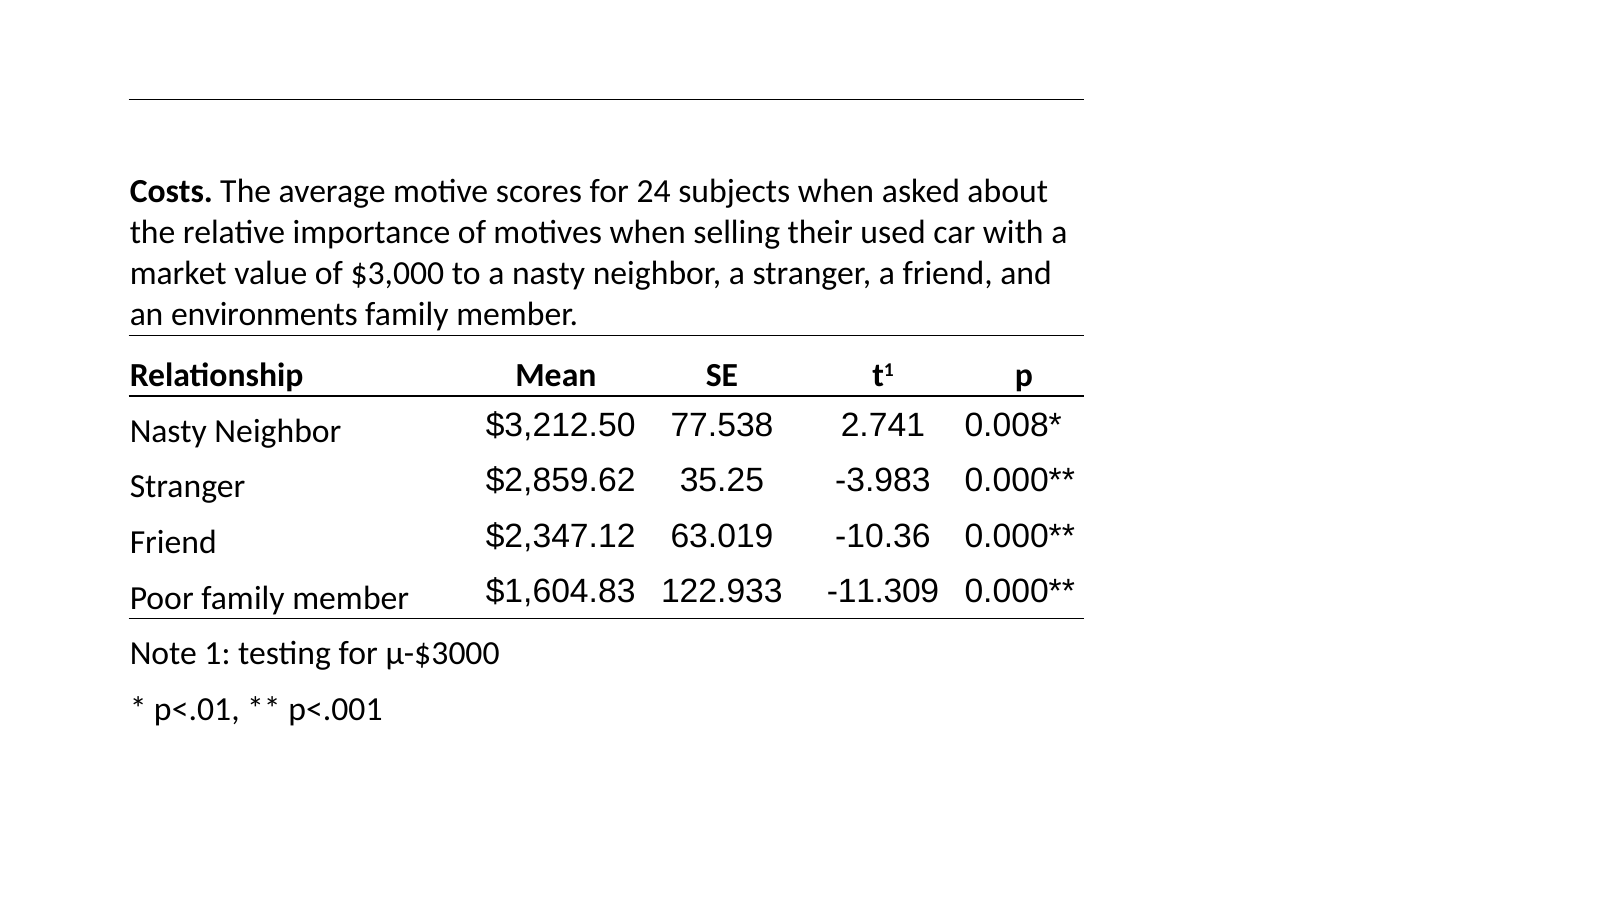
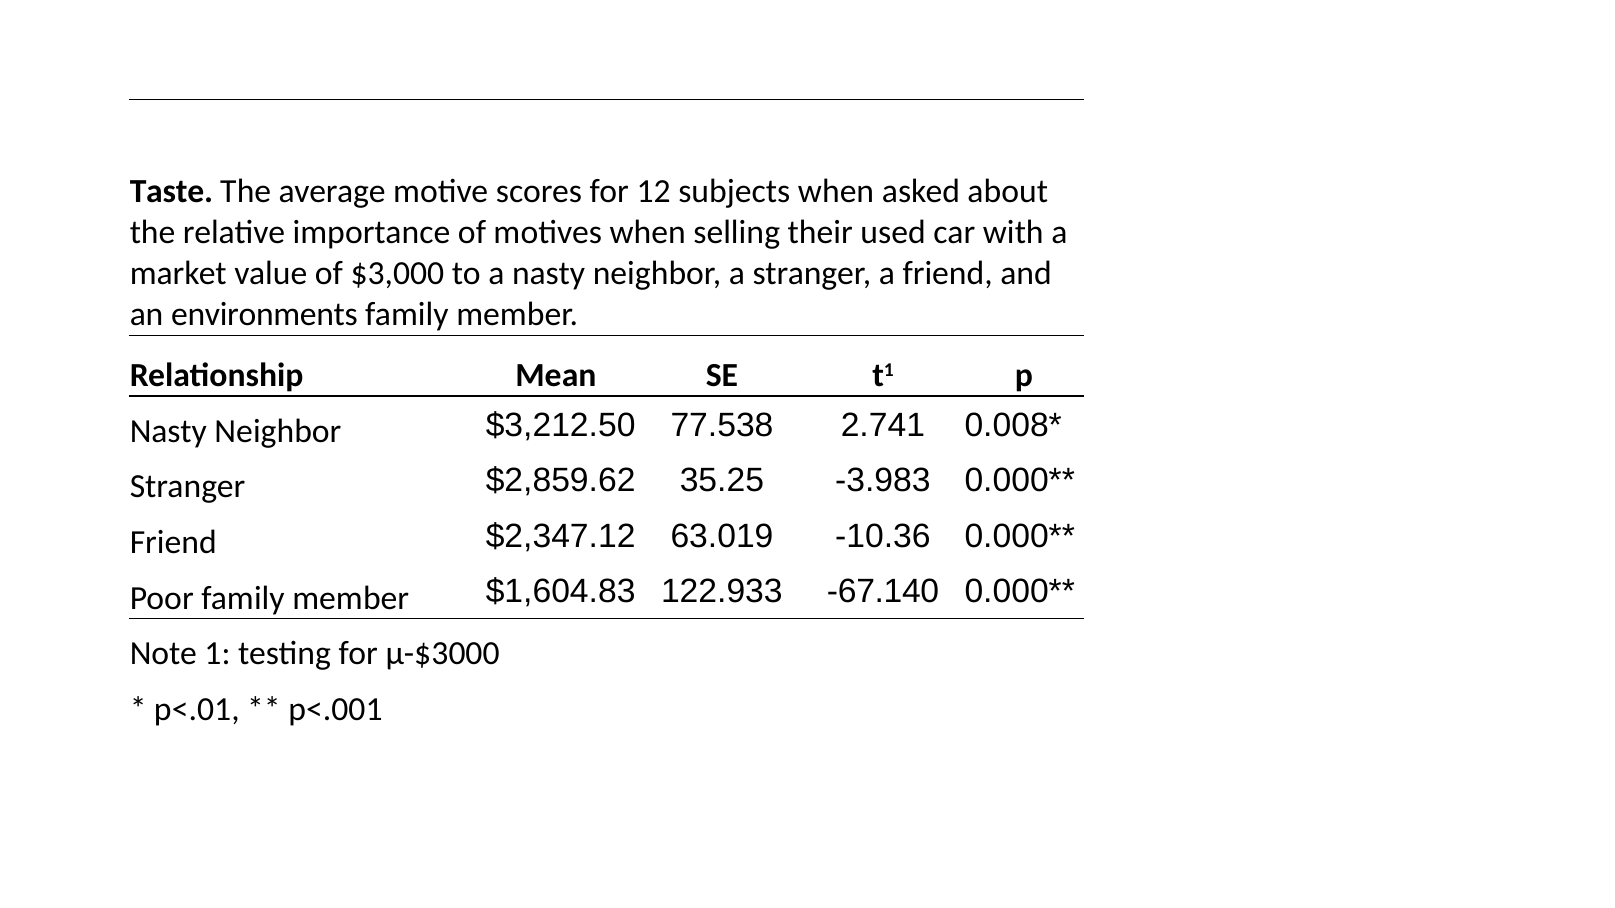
Costs: Costs -> Taste (171, 191)
24: 24 -> 12 (654, 191)
-11.309: -11.309 -> -67.140 (883, 592)
